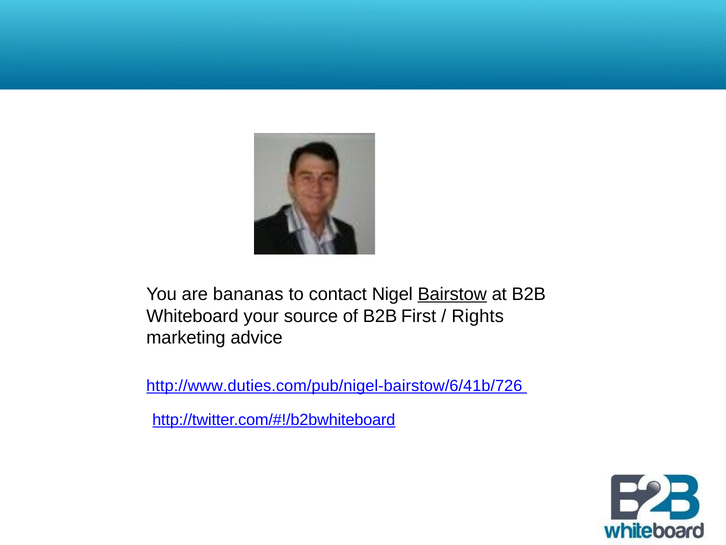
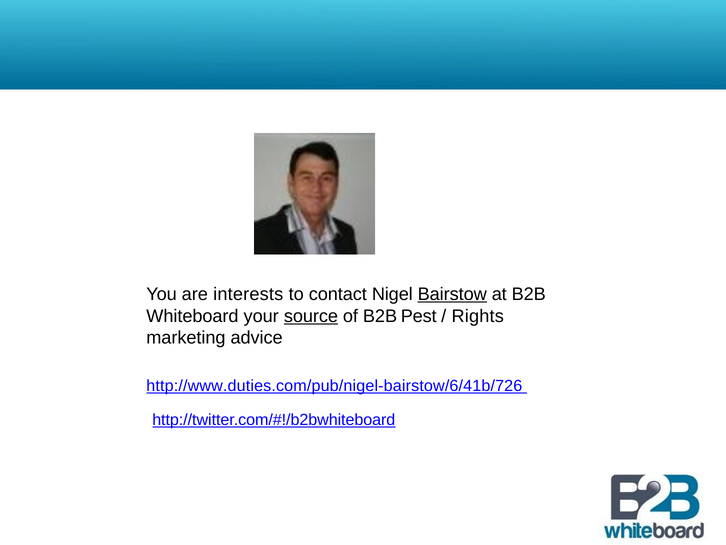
bananas: bananas -> interests (248, 294)
source underline: none -> present (311, 316)
First: First -> Pest (419, 316)
